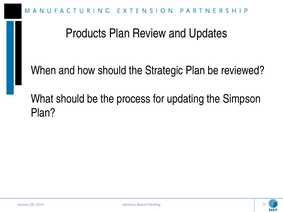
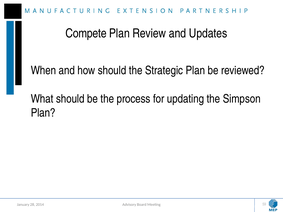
Products: Products -> Compete (86, 33)
